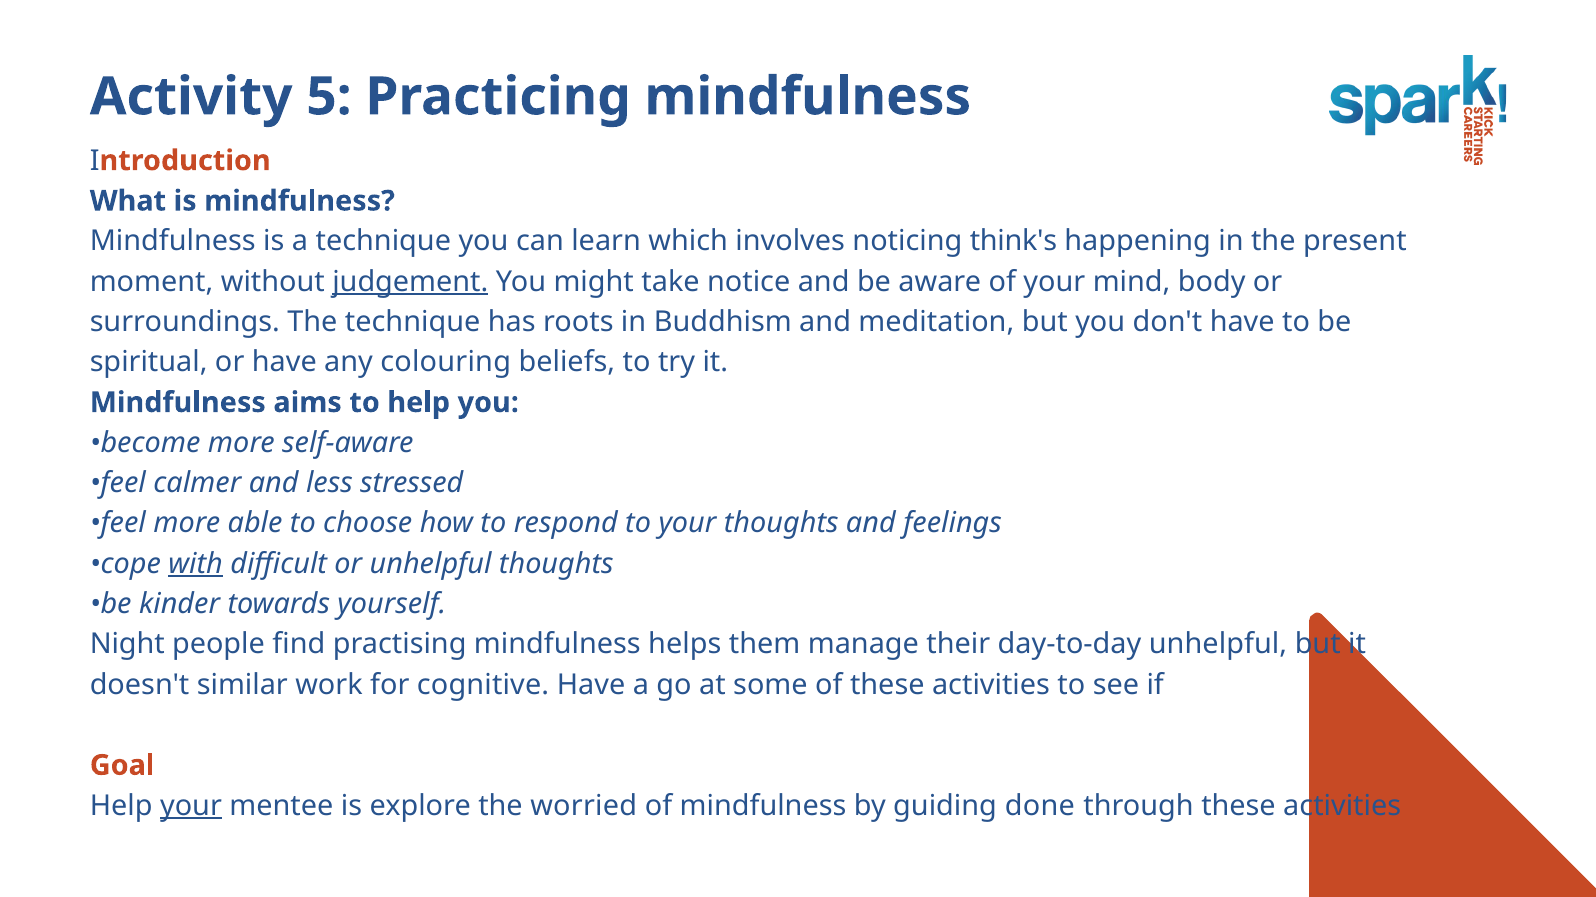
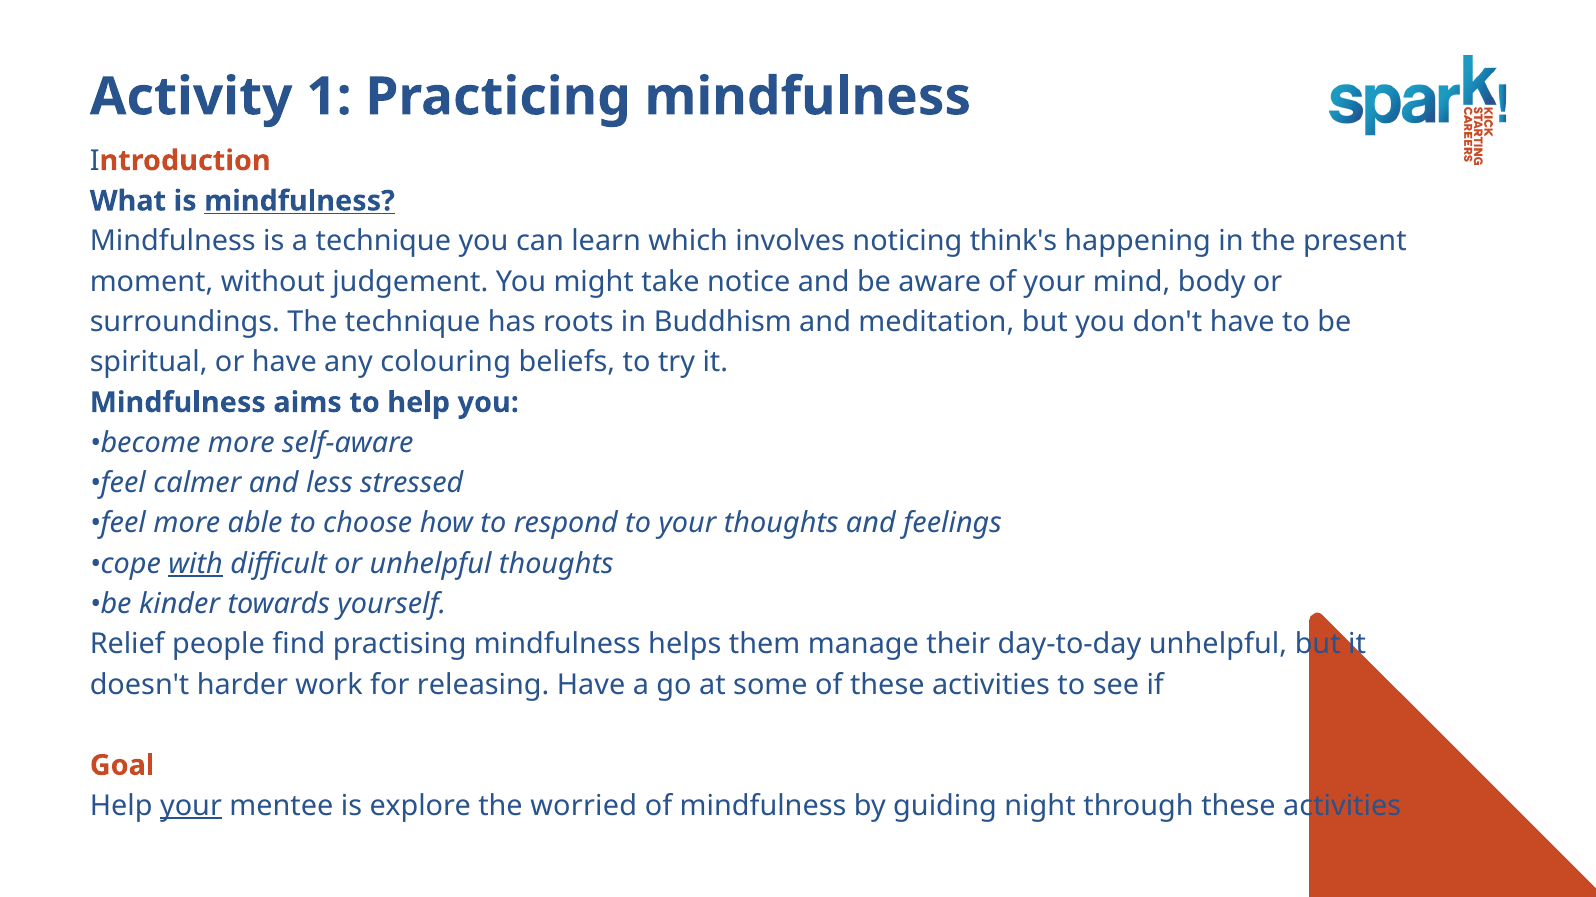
5: 5 -> 1 (329, 97)
mindfulness underline: none -> present (300, 201)
judgement underline: present -> none (410, 282)
Night: Night -> Relief (127, 645)
similar: similar -> harder (242, 685)
cognitive: cognitive -> releasing (483, 685)
done: done -> night (1040, 806)
